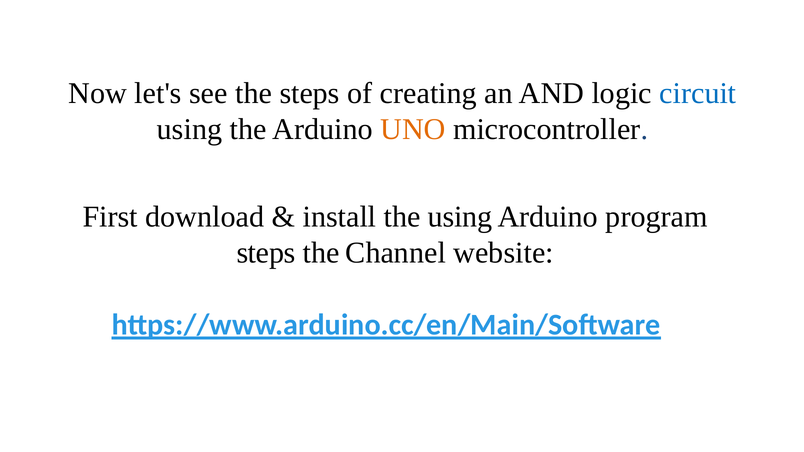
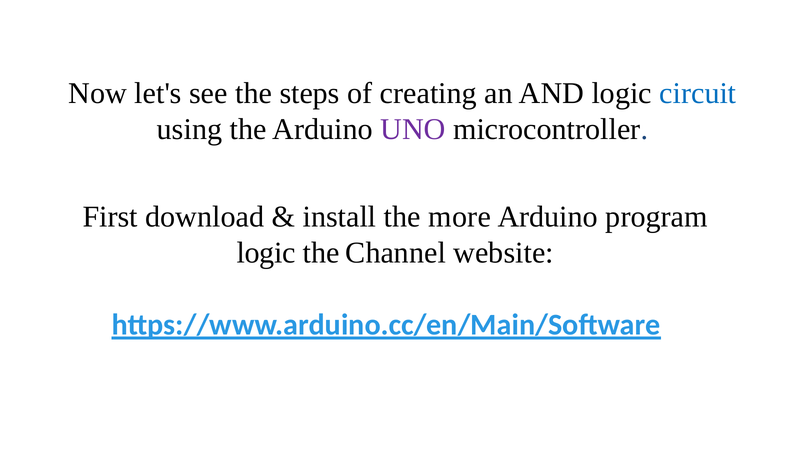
UNO colour: orange -> purple (413, 129)
the using: using -> more (460, 217)
steps: steps -> logic (266, 253)
